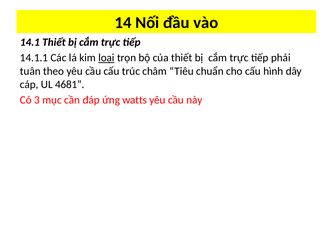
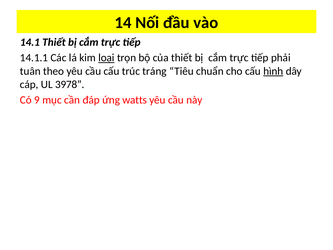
châm: châm -> tráng (155, 71)
hình underline: none -> present (273, 71)
4681: 4681 -> 3978 (70, 84)
3: 3 -> 9 (37, 100)
